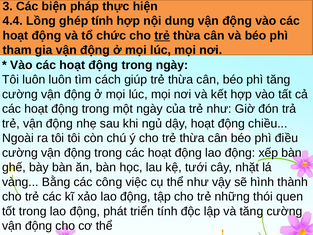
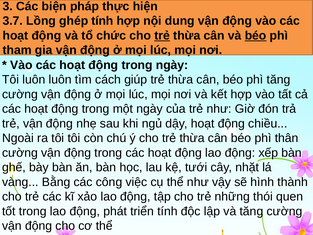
4.4: 4.4 -> 3.7 (13, 21)
béo underline: none -> present (256, 36)
điều: điều -> thân (287, 138)
